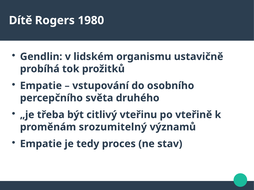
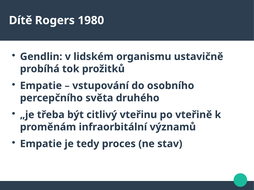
srozumitelný: srozumitelný -> infraorbitální (113, 127)
